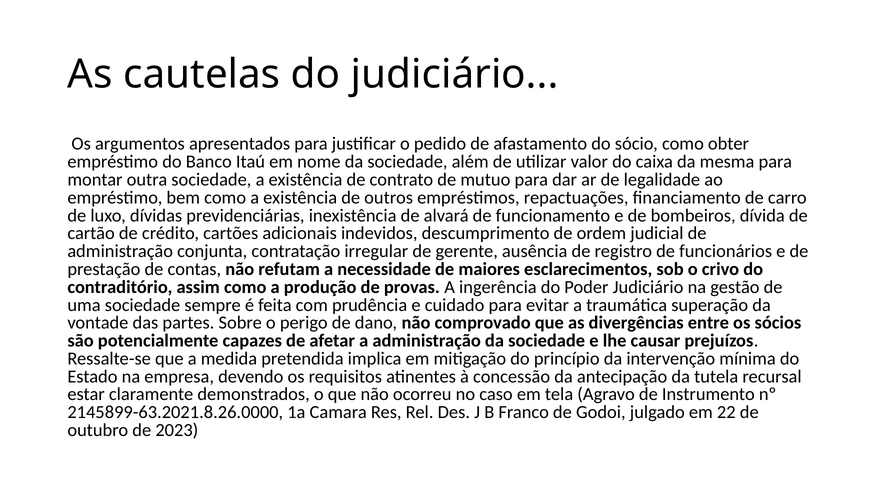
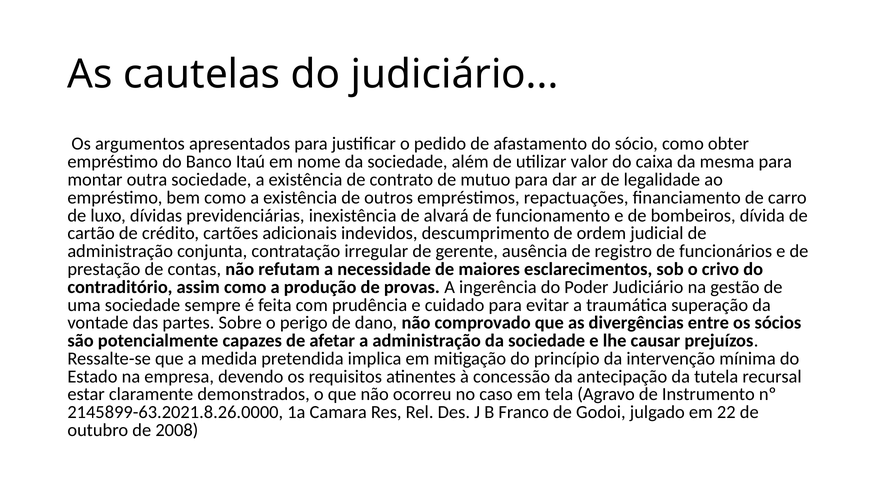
2023: 2023 -> 2008 (177, 430)
